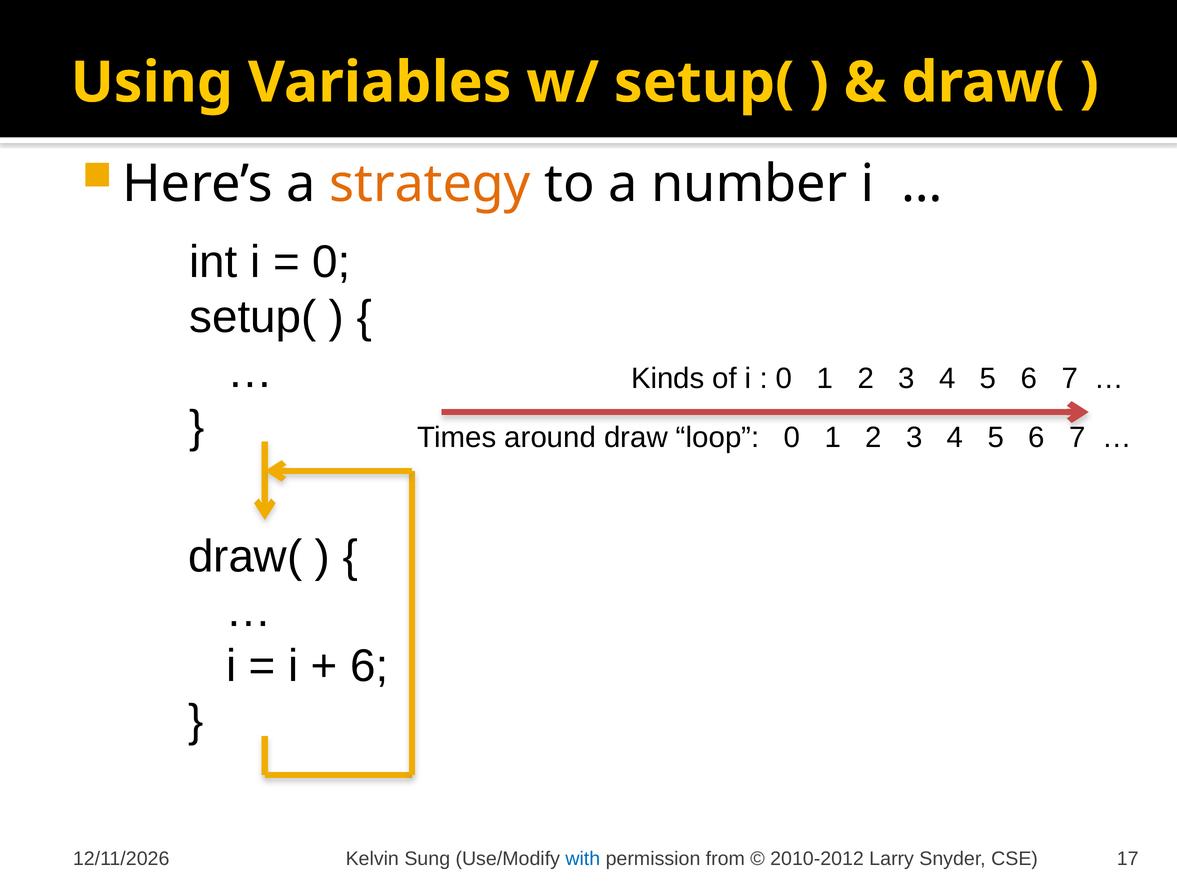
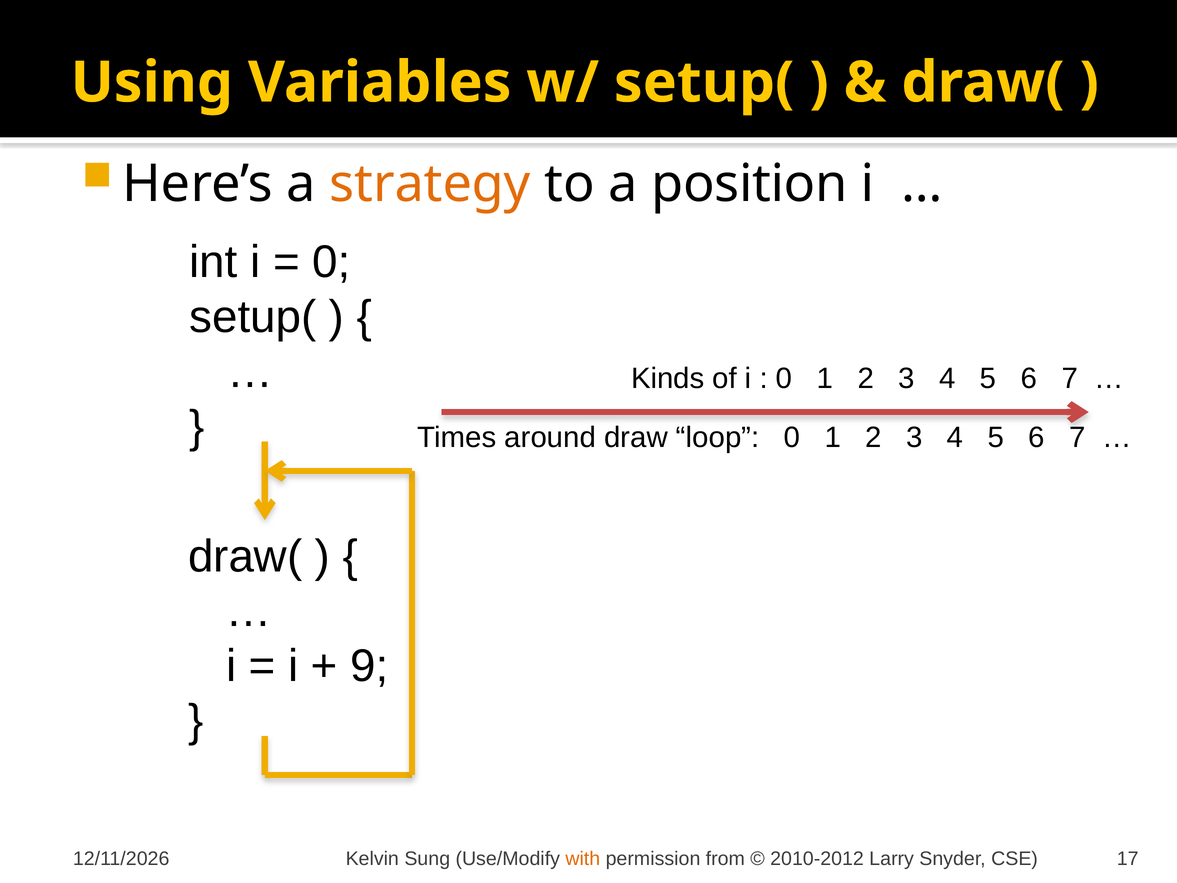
number: number -> position (749, 184)
6: 6 -> 9 (369, 666)
with colour: blue -> orange (583, 859)
